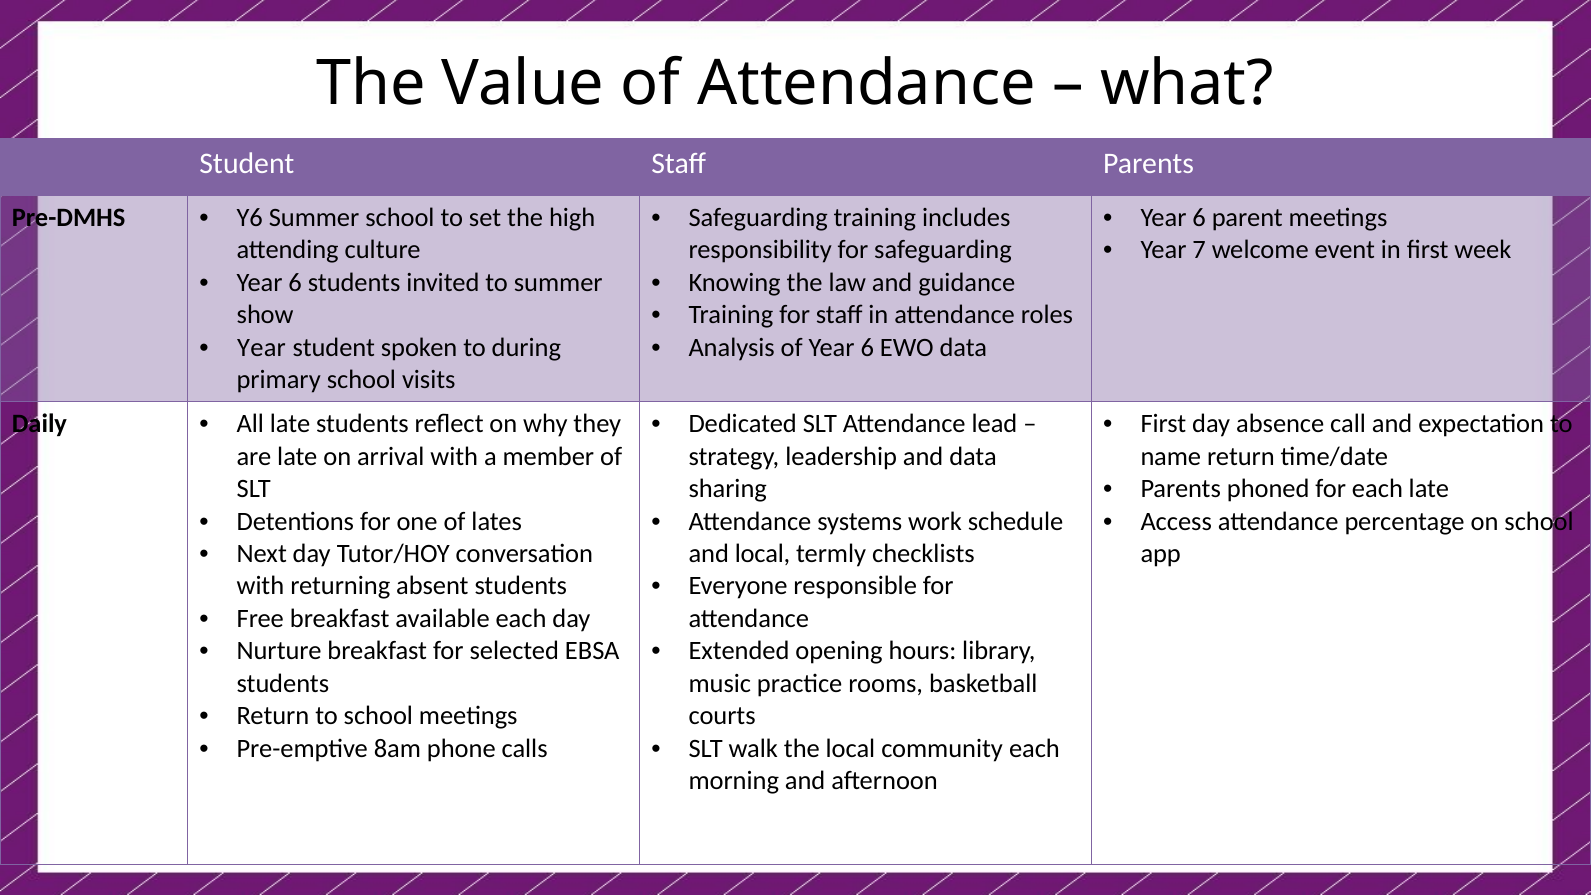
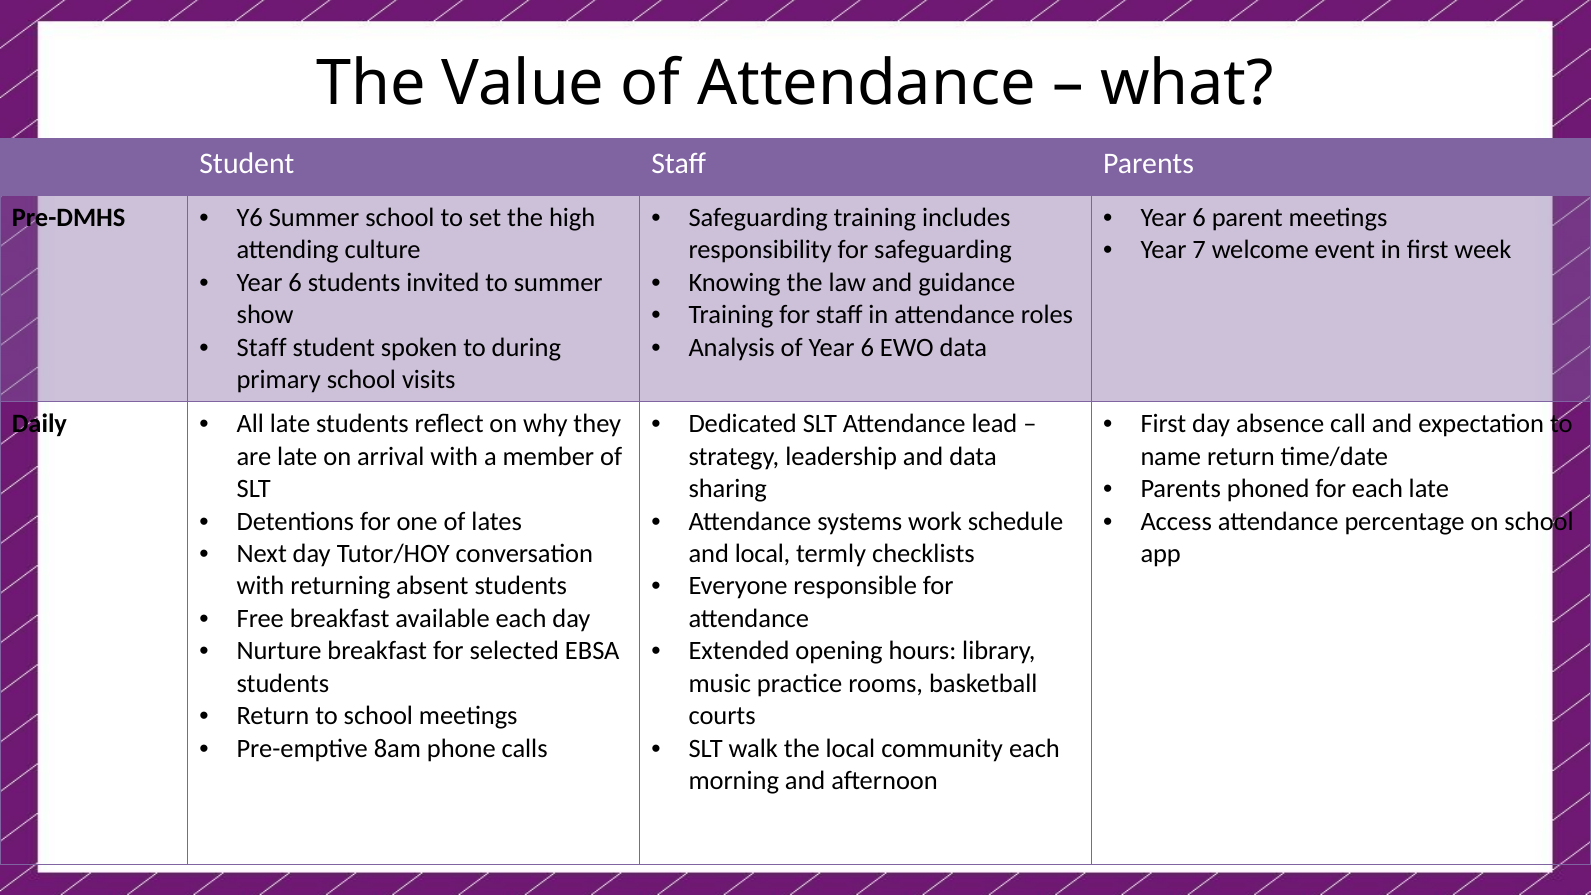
Year: Year -> Staff (262, 347)
